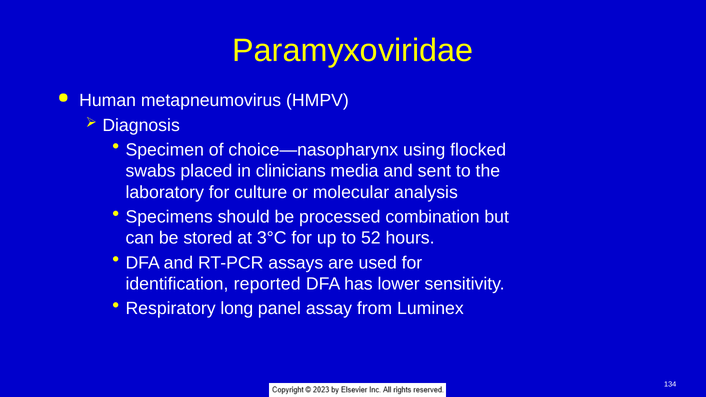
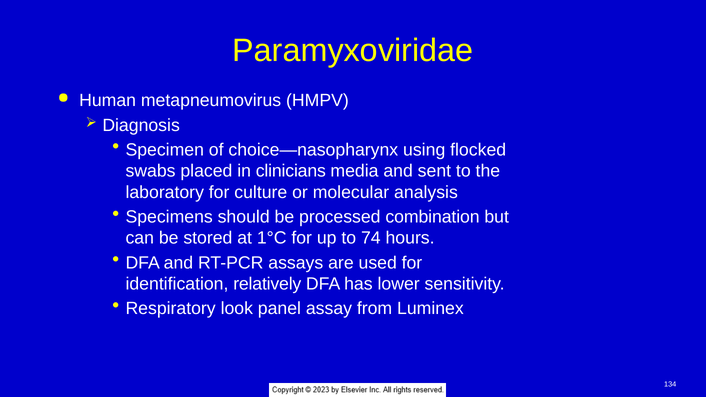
3°C: 3°C -> 1°C (272, 238)
52: 52 -> 74 (371, 238)
reported: reported -> relatively (267, 284)
long: long -> look (237, 309)
